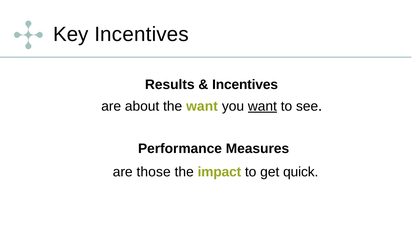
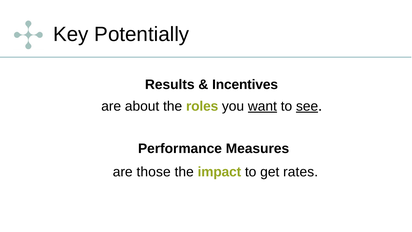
Key Incentives: Incentives -> Potentially (142, 34)
the want: want -> roles (202, 106)
see underline: none -> present (307, 106)
quick: quick -> rates (301, 172)
